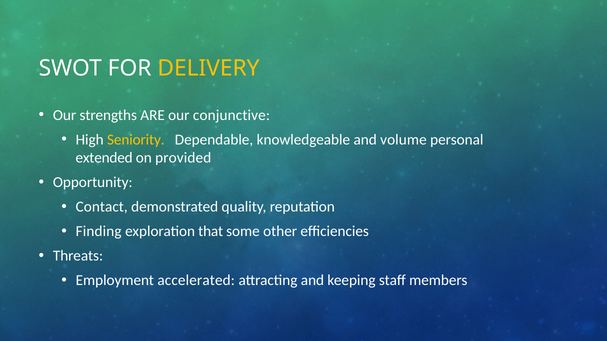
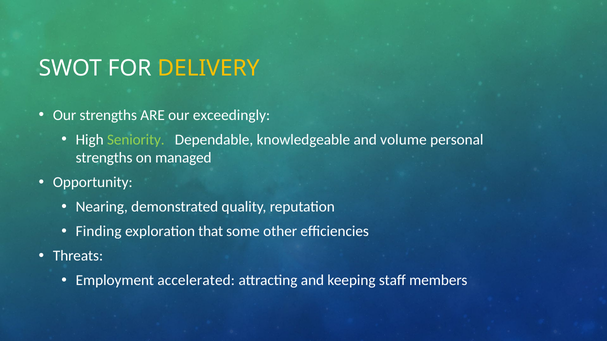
conjunctive: conjunctive -> exceedingly (232, 115)
Seniority colour: yellow -> light green (136, 140)
extended: extended -> strengths (104, 158)
provided: provided -> managed (183, 158)
Contact: Contact -> Nearing (102, 207)
